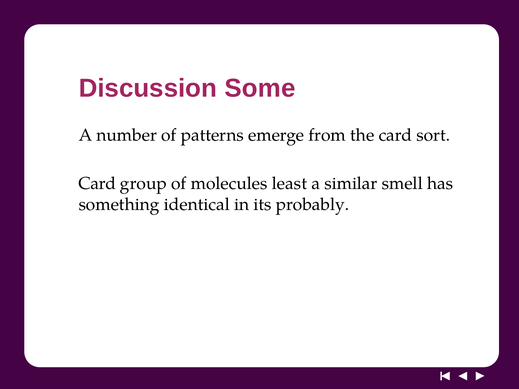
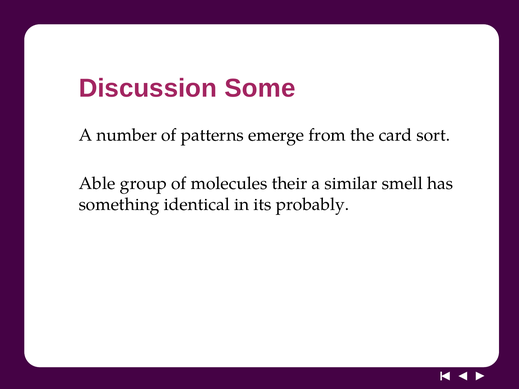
Card: Card -> Able (97, 184)
least: least -> their (289, 184)
